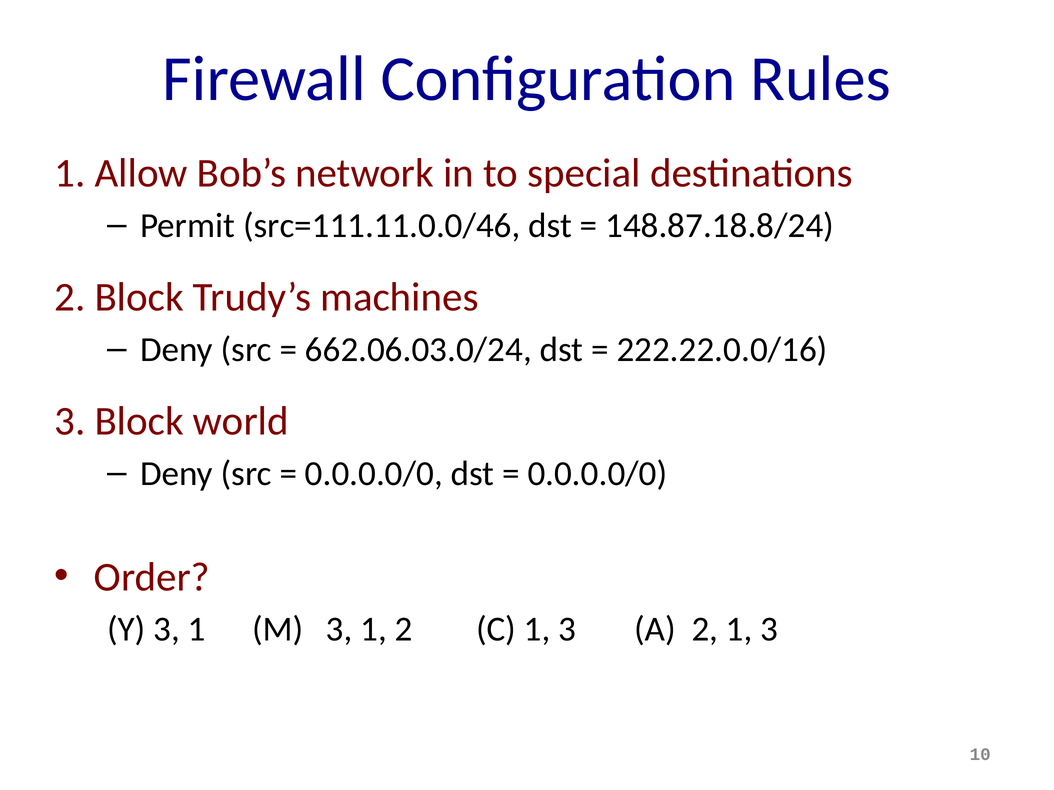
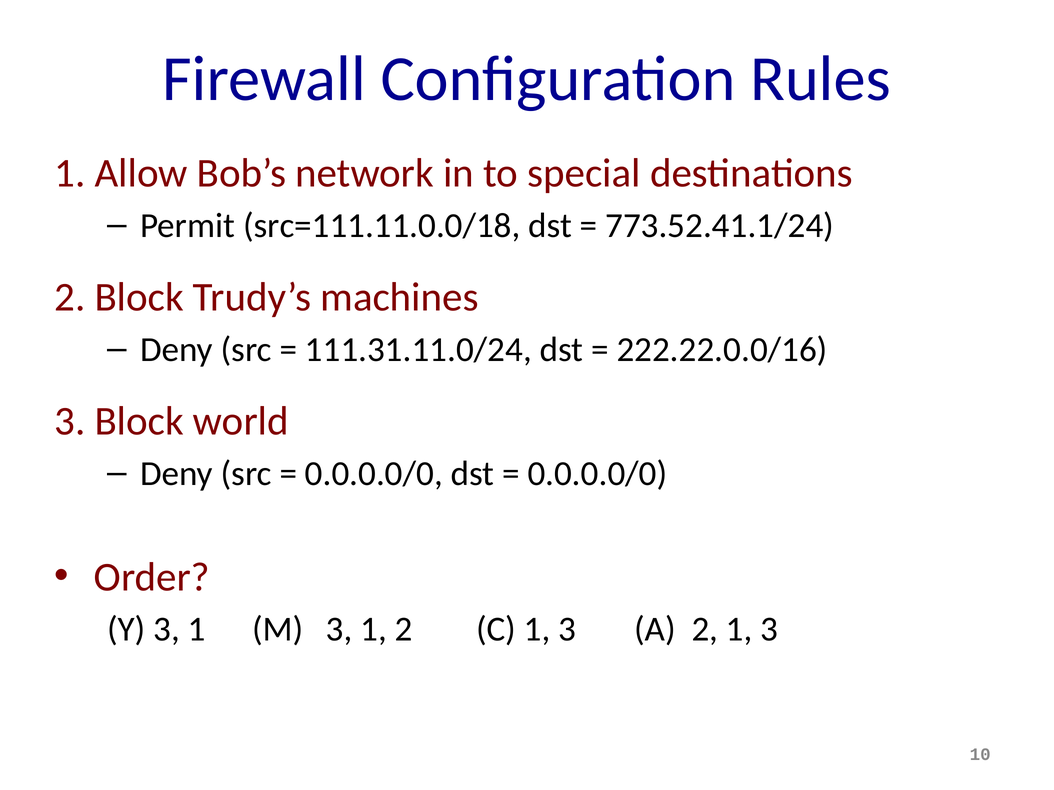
src=111.11.0.0/46: src=111.11.0.0/46 -> src=111.11.0.0/18 (382, 226)
148.87.18.8/24: 148.87.18.8/24 -> 773.52.41.1/24 (720, 226)
662.06.03.0/24: 662.06.03.0/24 -> 111.31.11.0/24 (418, 350)
